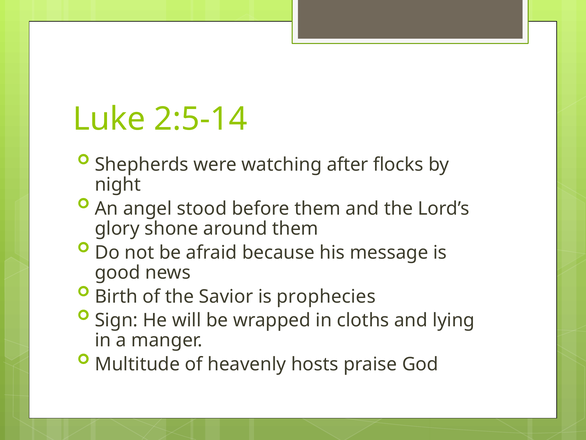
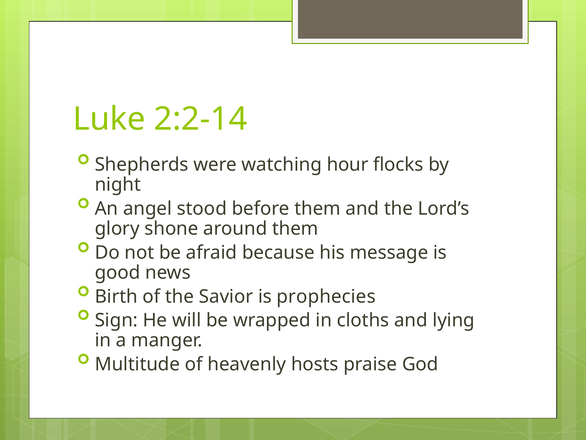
2:5-14: 2:5-14 -> 2:2-14 (201, 119)
after: after -> hour (348, 164)
